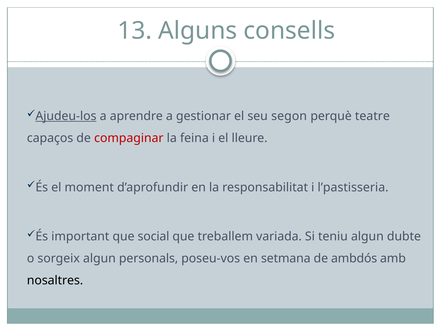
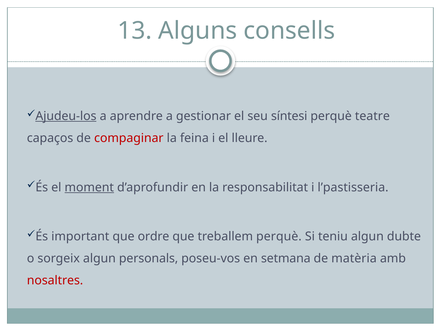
segon: segon -> síntesi (289, 116)
moment underline: none -> present (89, 187)
social: social -> ordre (154, 236)
treballem variada: variada -> perquè (279, 236)
ambdós: ambdós -> matèria (354, 258)
nosaltres colour: black -> red (55, 280)
